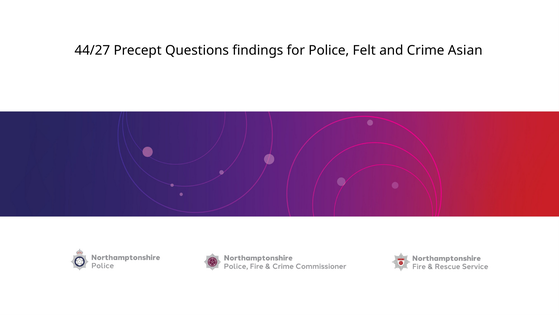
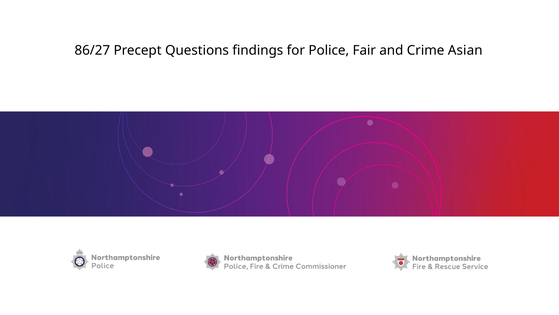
44/27: 44/27 -> 86/27 (92, 50)
Felt: Felt -> Fair (364, 50)
